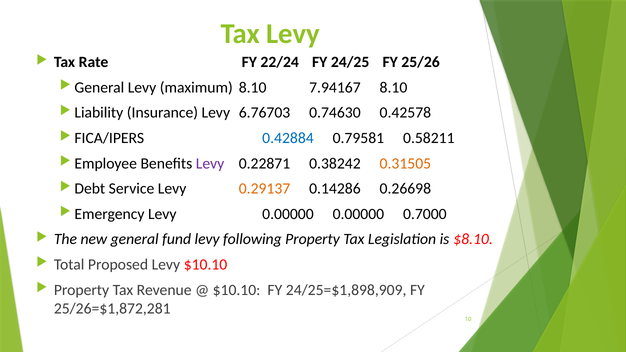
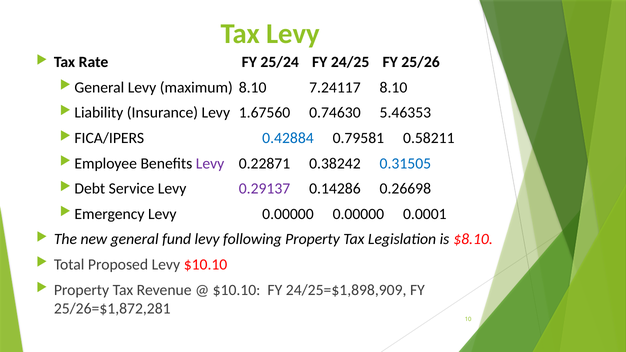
22/24: 22/24 -> 25/24 (280, 62)
7.94167: 7.94167 -> 7.24117 (335, 88)
6.76703: 6.76703 -> 1.67560 (265, 113)
0.42578: 0.42578 -> 5.46353 (405, 113)
0.31505 colour: orange -> blue (405, 163)
0.29137 colour: orange -> purple (265, 189)
0.7000: 0.7000 -> 0.0001 (425, 214)
